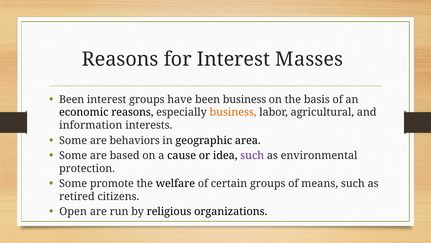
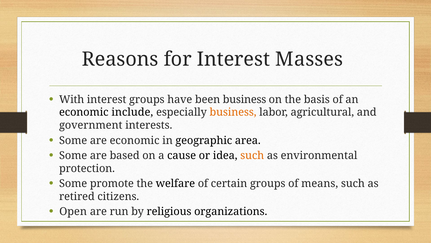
Been: Been -> With (72, 99)
economic reasons: reasons -> include (132, 112)
information: information -> government (91, 125)
are behaviors: behaviors -> economic (135, 140)
such colour: purple -> orange (252, 155)
